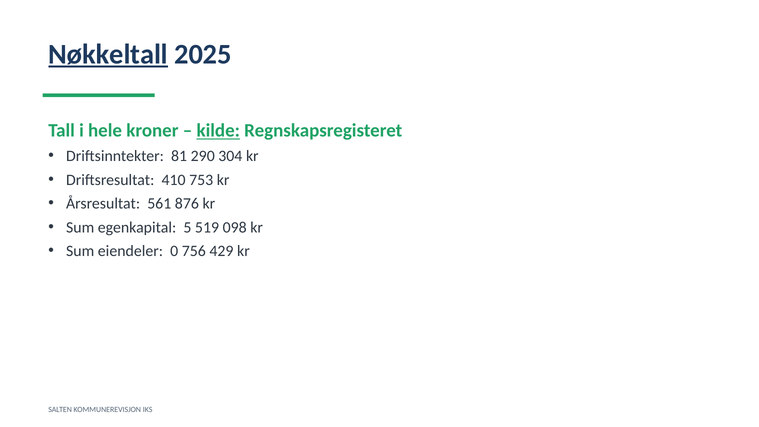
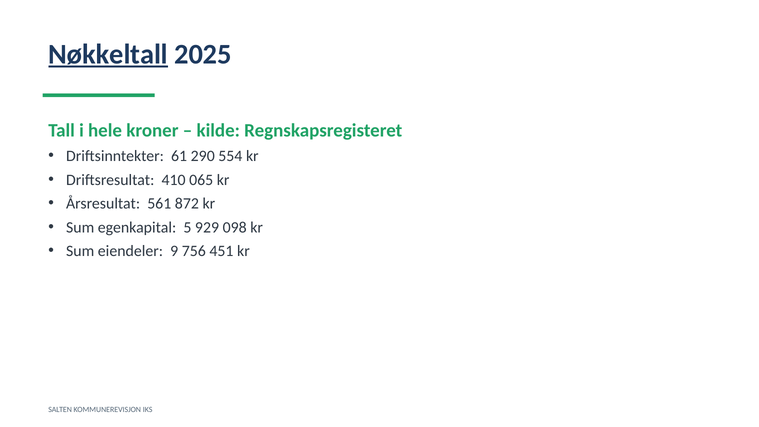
kilde underline: present -> none (218, 131)
81: 81 -> 61 (179, 156)
304: 304 -> 554 (230, 156)
753: 753 -> 065 (201, 180)
876: 876 -> 872 (187, 204)
519: 519 -> 929 (207, 227)
0: 0 -> 9 (174, 251)
429: 429 -> 451 (221, 251)
